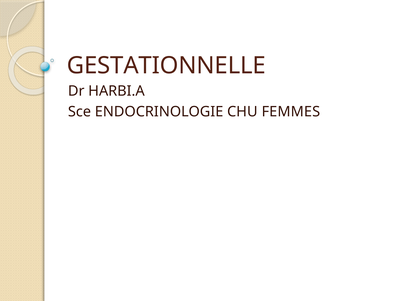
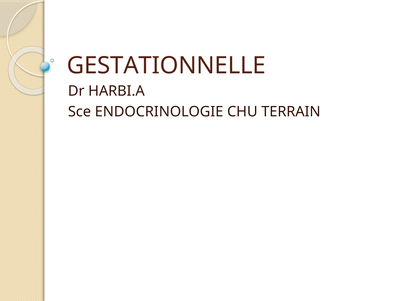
FEMMES: FEMMES -> TERRAIN (291, 112)
